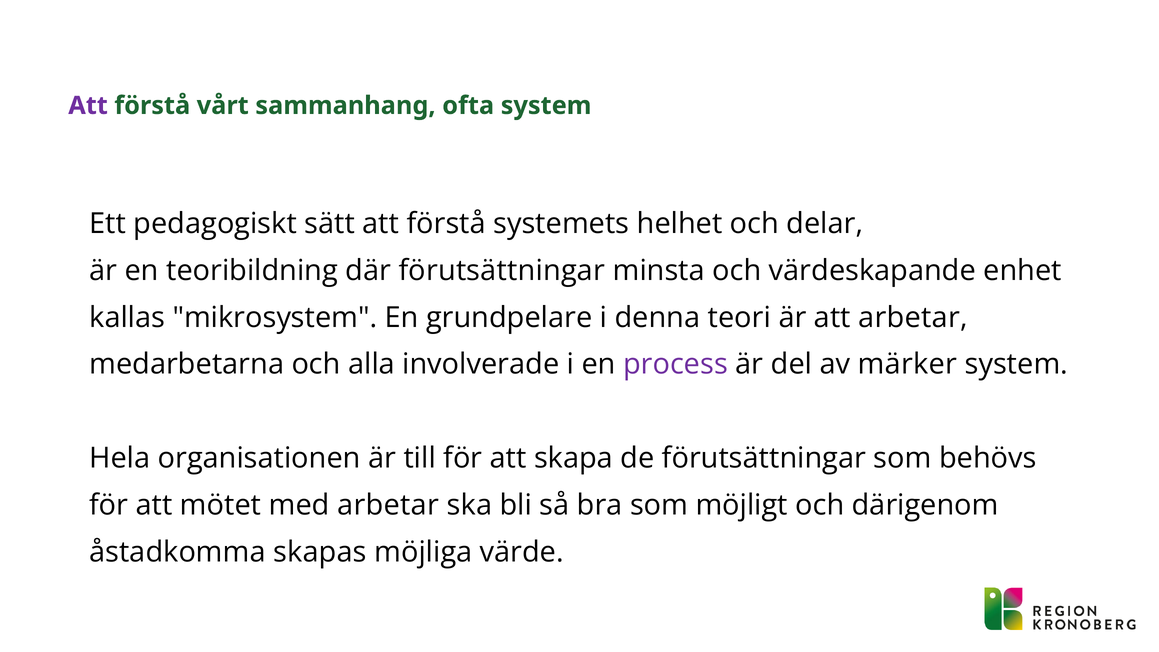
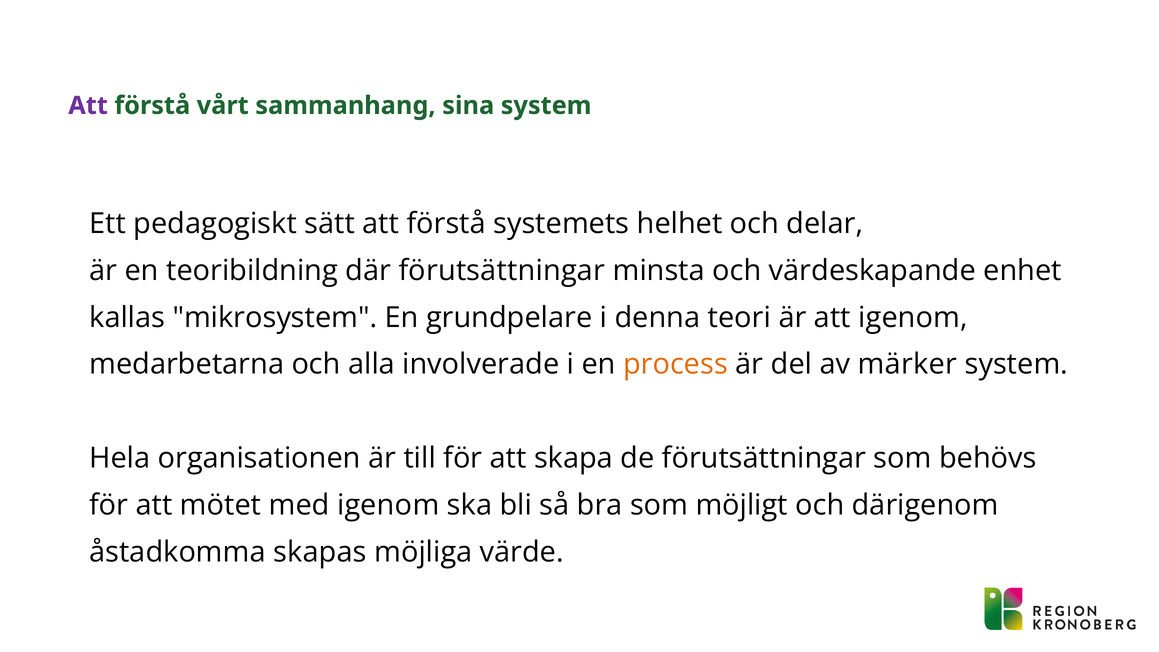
ofta: ofta -> sina (468, 106)
att arbetar: arbetar -> igenom (913, 317)
process colour: purple -> orange (676, 364)
med arbetar: arbetar -> igenom (388, 505)
